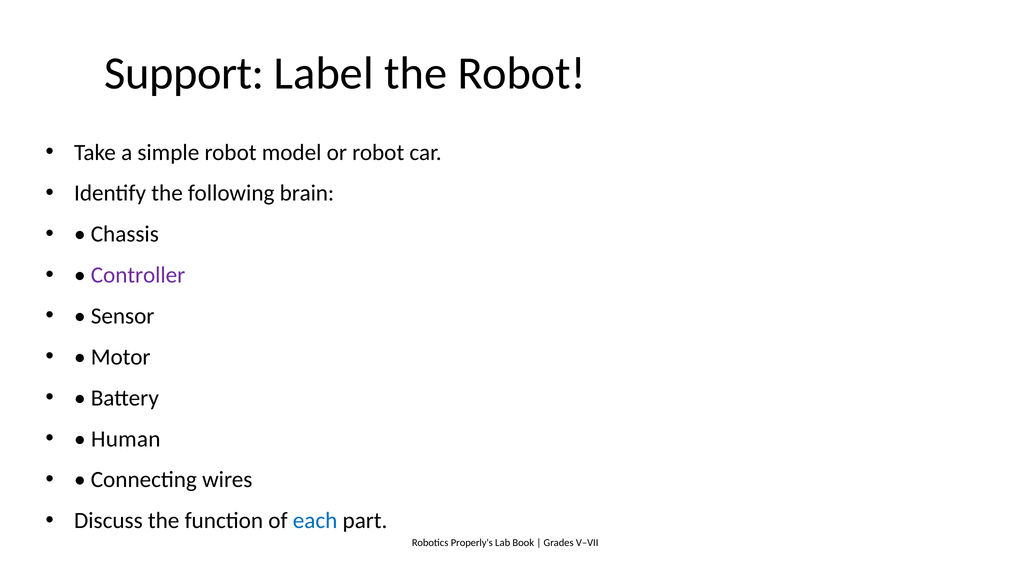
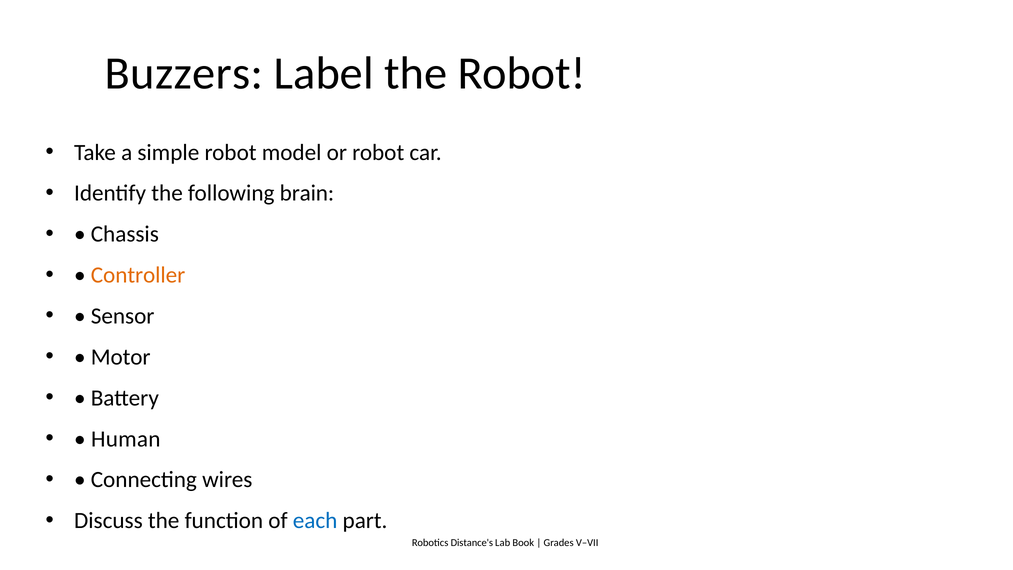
Support: Support -> Buzzers (184, 74)
Controller colour: purple -> orange (138, 275)
Properly's: Properly's -> Distance's (472, 543)
